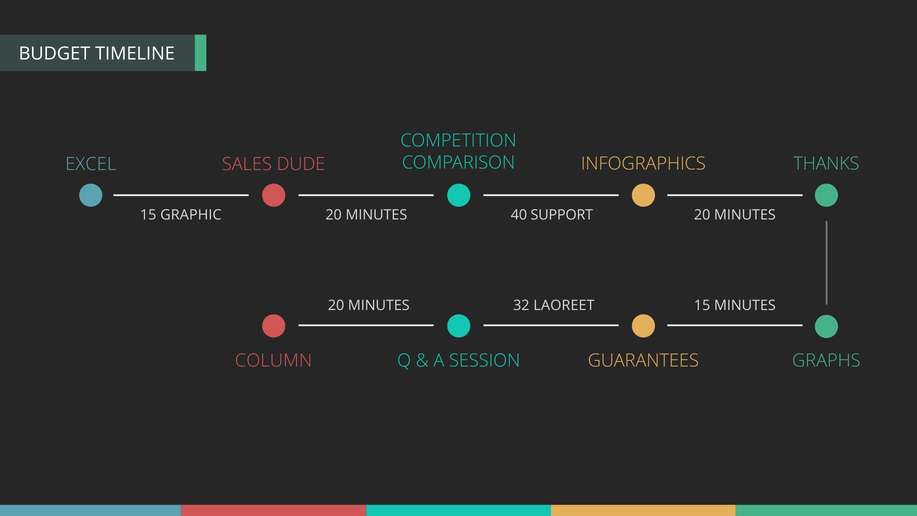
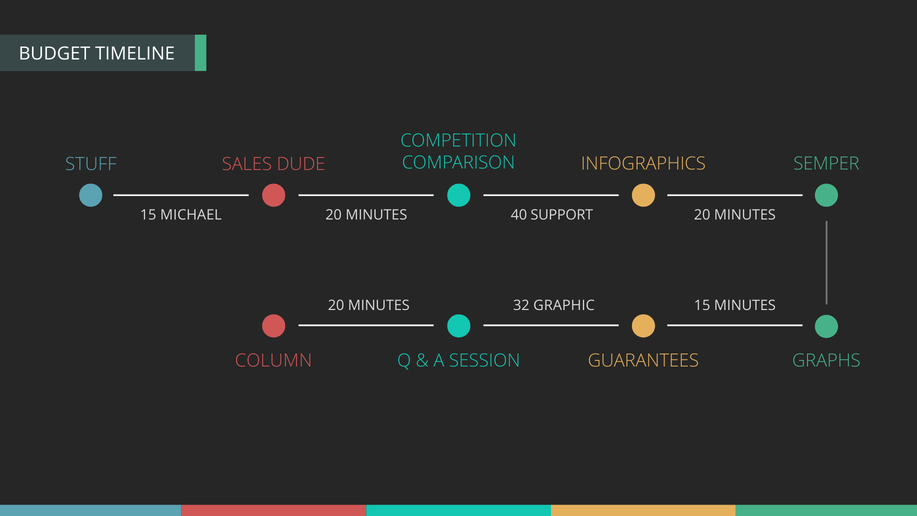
THANKS: THANKS -> SEMPER (826, 164)
EXCEL: EXCEL -> STUFF (91, 164)
GRAPHIC: GRAPHIC -> MICHAEL (191, 215)
LAOREET: LAOREET -> GRAPHIC (564, 305)
